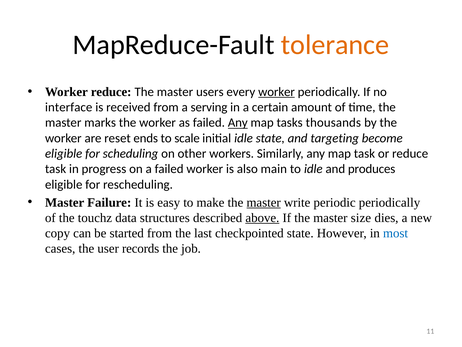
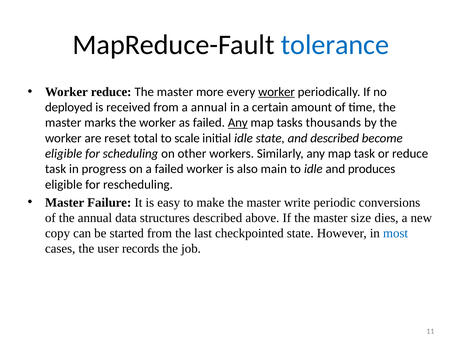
tolerance colour: orange -> blue (335, 45)
users: users -> more (210, 92)
interface: interface -> deployed (69, 107)
a serving: serving -> annual (209, 107)
ends: ends -> total (146, 138)
and targeting: targeting -> described (335, 138)
master underline: present -> none (264, 202)
periodic periodically: periodically -> conversions (390, 202)
the touchz: touchz -> annual (95, 218)
above underline: present -> none (262, 218)
